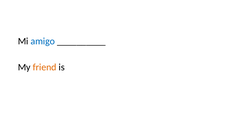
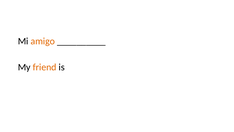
amigo colour: blue -> orange (43, 41)
